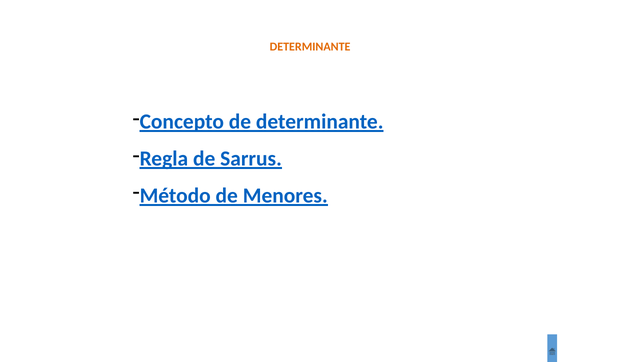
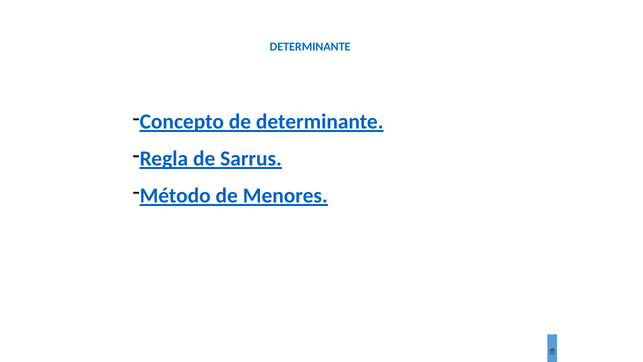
DETERMINANTE colour: orange -> blue (310, 47)
